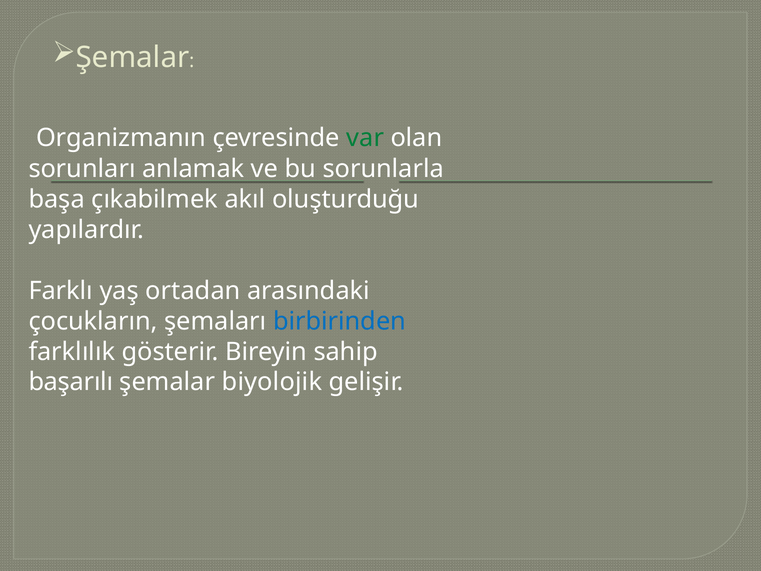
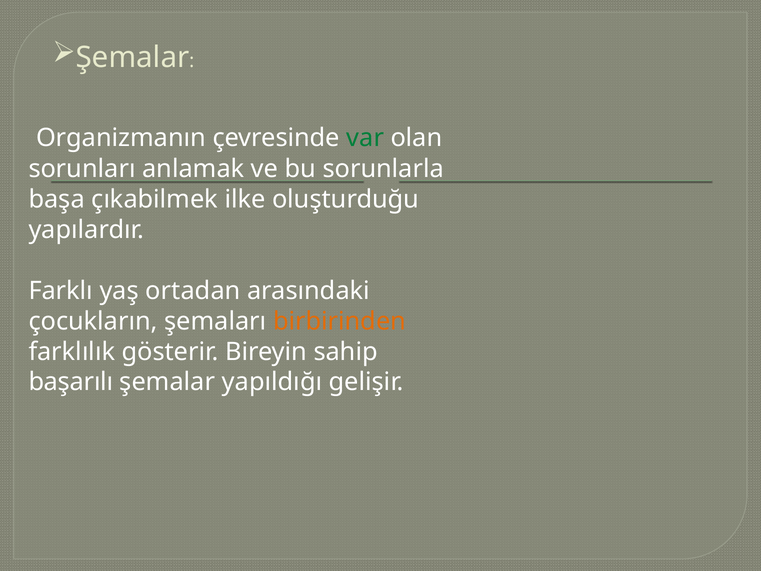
akıl: akıl -> ilke (245, 199)
birbirinden colour: blue -> orange (340, 321)
biyolojik: biyolojik -> yapıldığı (272, 382)
